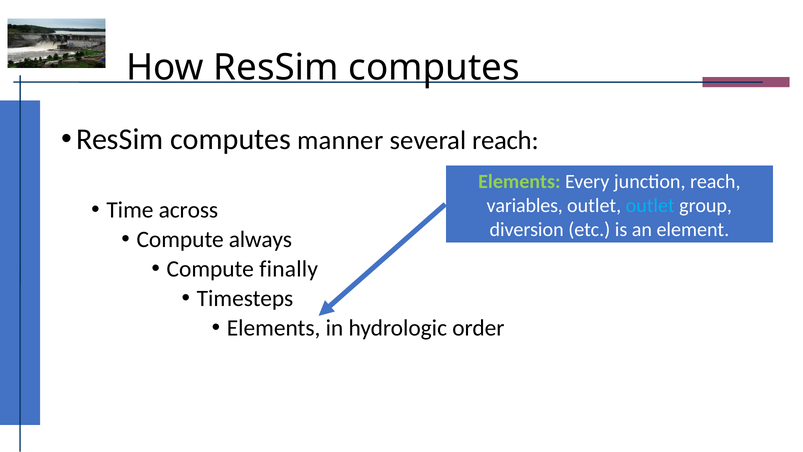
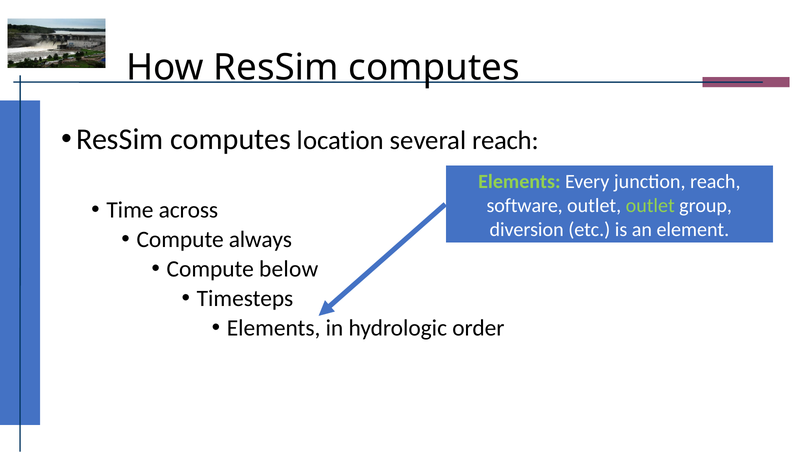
manner: manner -> location (340, 140)
variables: variables -> software (525, 205)
outlet colour: light blue -> light green (650, 205)
finally: finally -> below (289, 269)
